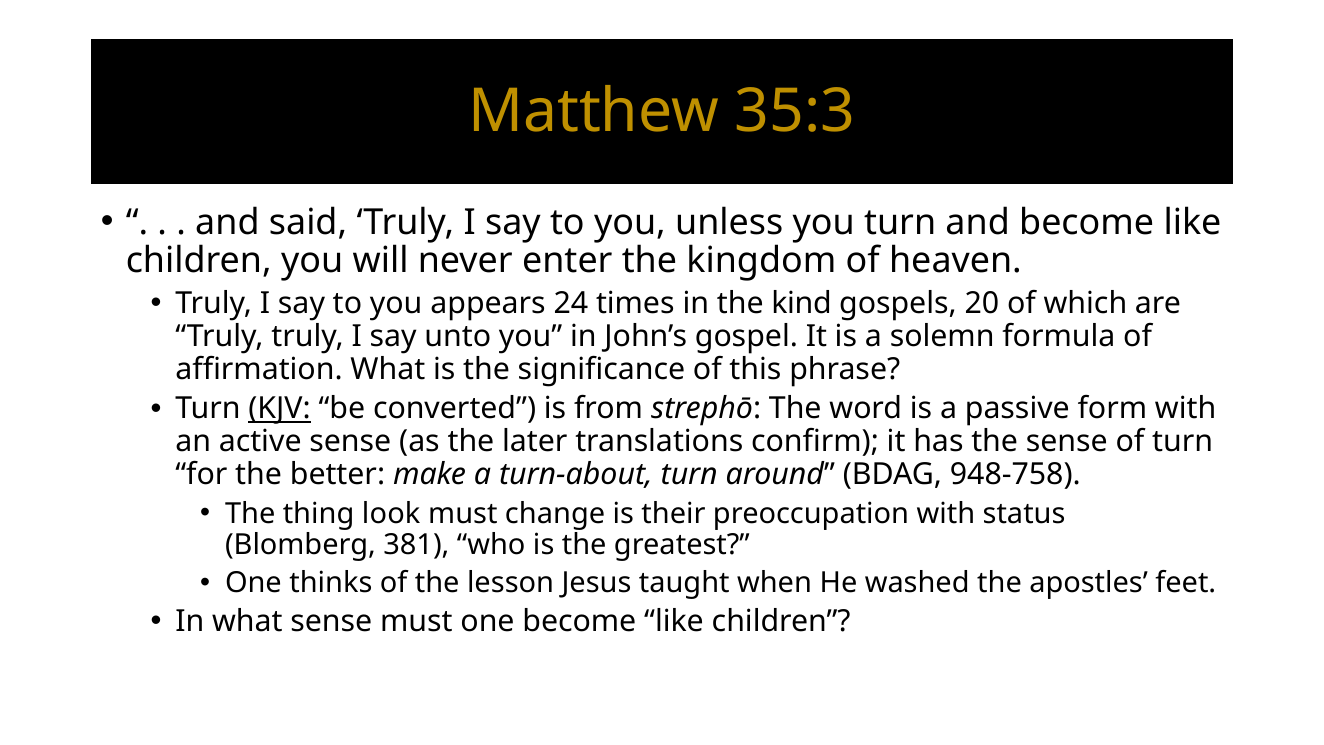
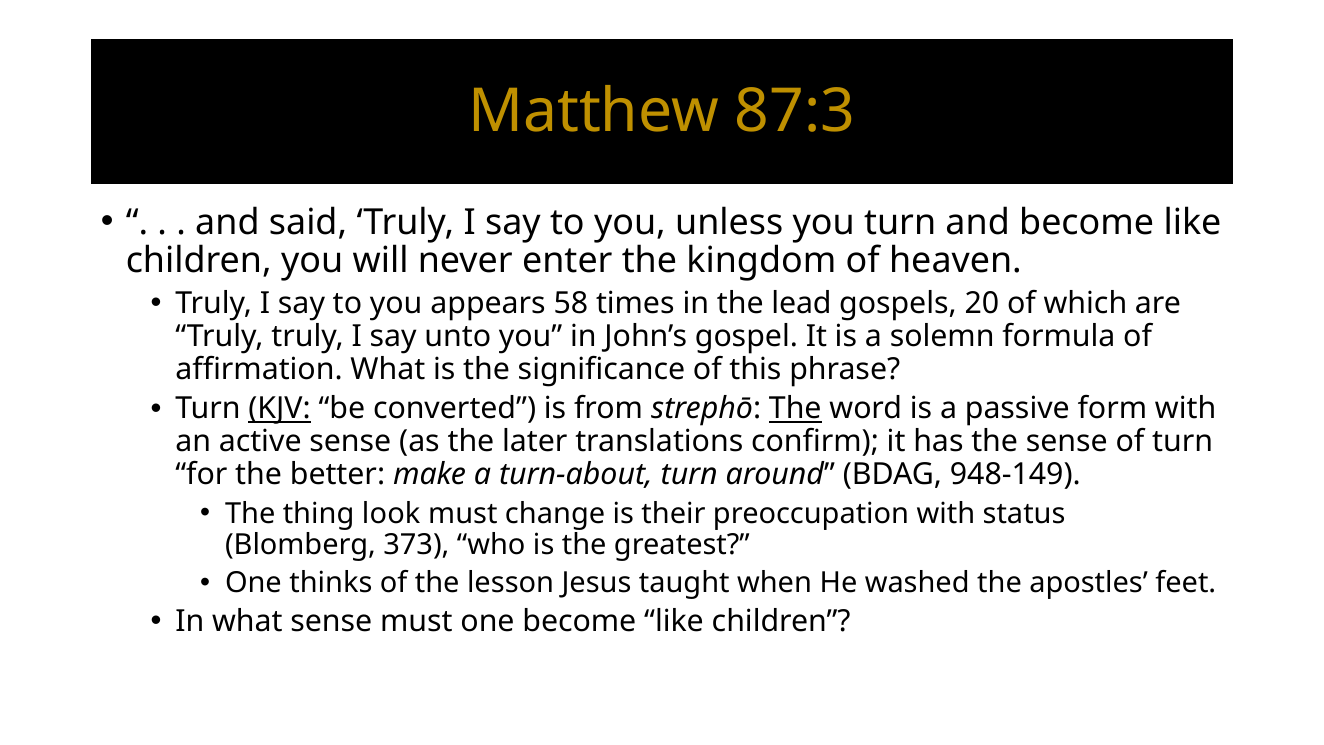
35:3: 35:3 -> 87:3 (795, 111)
24: 24 -> 58 (571, 304)
kind: kind -> lead (802, 304)
The underline: none -> present (795, 409)
948-758: 948-758 -> 948-149 (1015, 474)
381: 381 -> 373 (416, 545)
